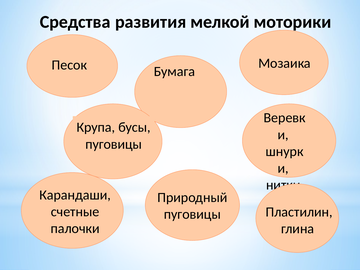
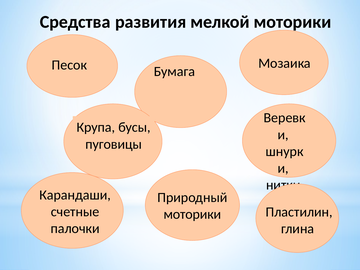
пуговицы: пуговицы -> моторики (192, 214)
